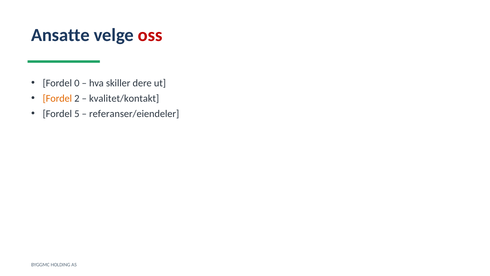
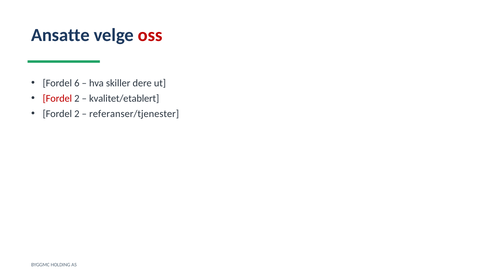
0: 0 -> 6 (77, 83)
Fordel colour: orange -> red (57, 98)
kvalitet/kontakt: kvalitet/kontakt -> kvalitet/etablert (124, 98)
5: 5 -> 2 (77, 114)
referanser/eiendeler: referanser/eiendeler -> referanser/tjenester (134, 114)
